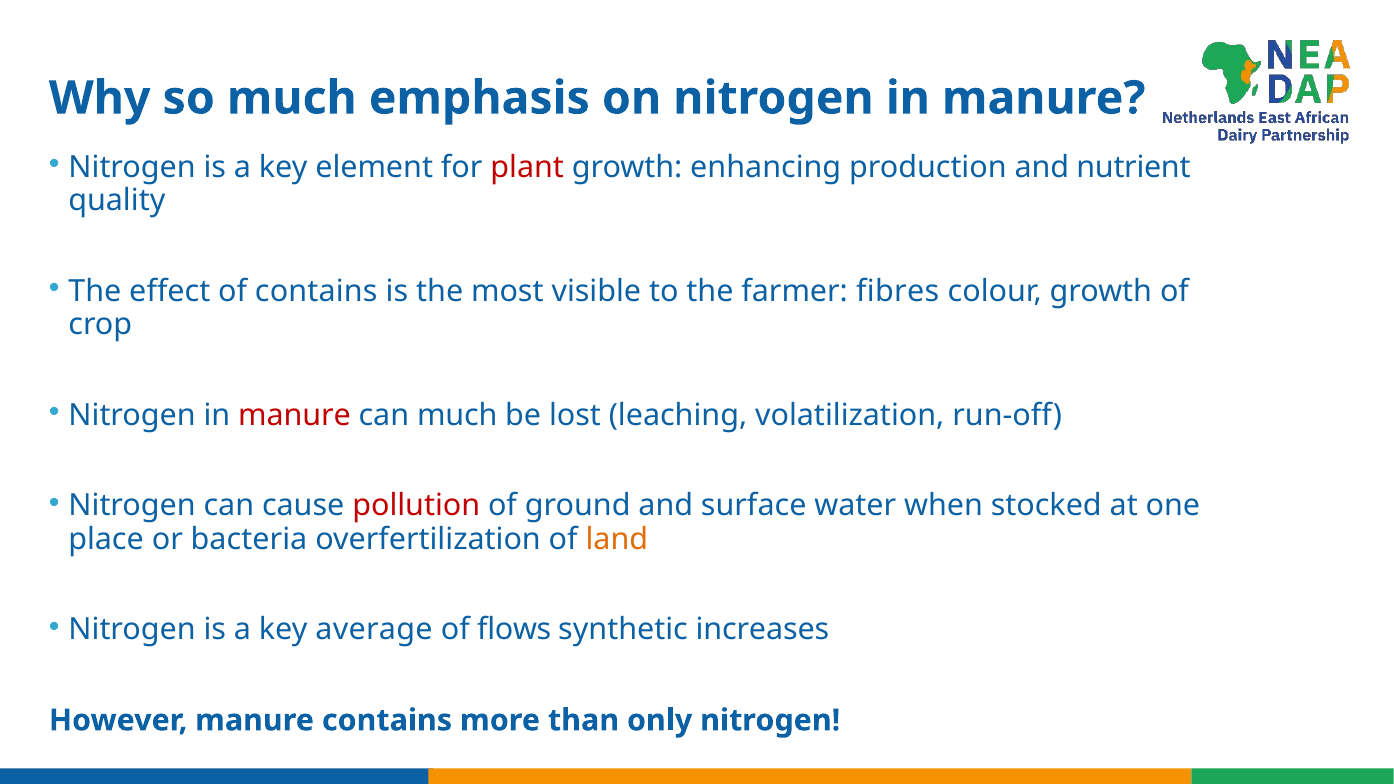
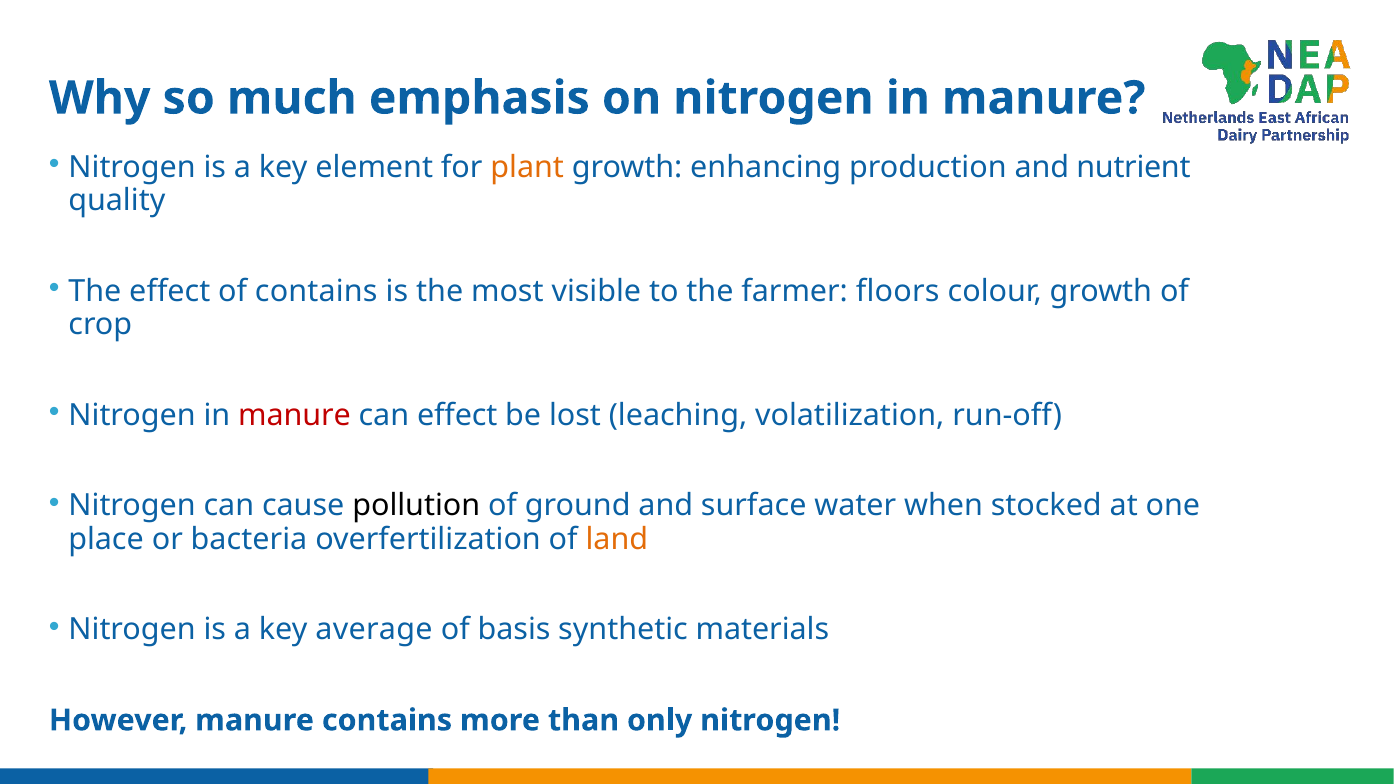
plant colour: red -> orange (527, 167)
fibres: fibres -> floors (898, 291)
can much: much -> effect (457, 415)
pollution colour: red -> black (416, 506)
flows: flows -> basis (514, 630)
increases: increases -> materials (762, 630)
